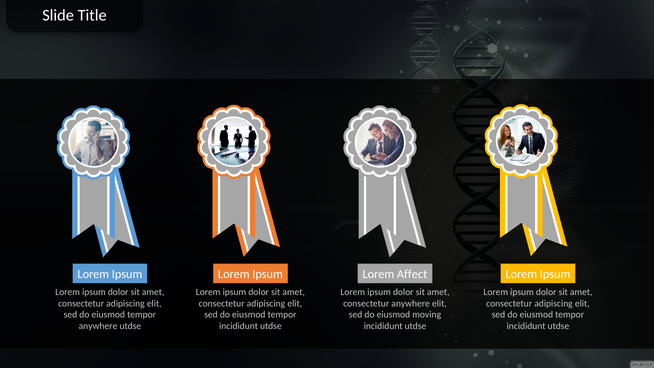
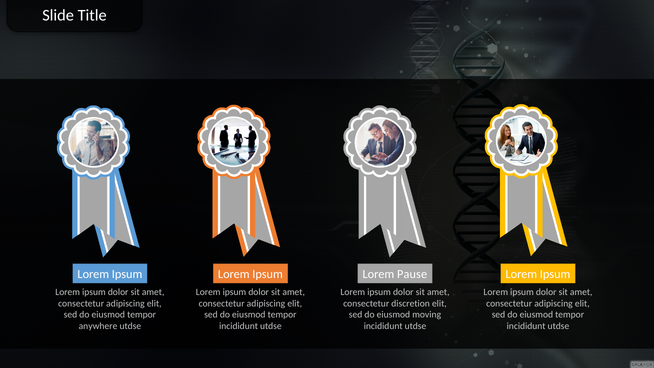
Affect: Affect -> Pause (412, 274)
consectetur anywhere: anywhere -> discretion (411, 303)
